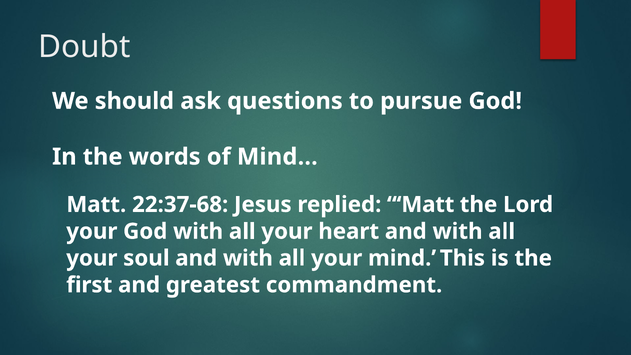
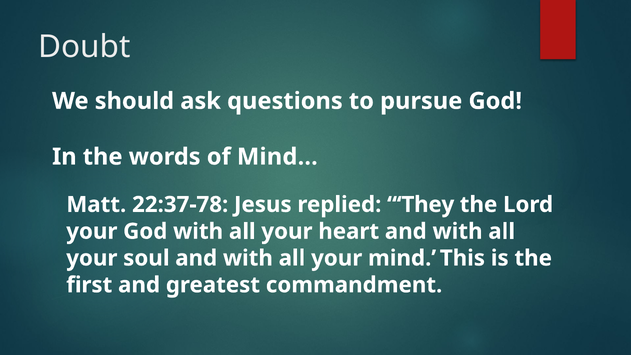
22:37-68: 22:37-68 -> 22:37-78 (180, 205)
replied Matt: Matt -> They (421, 205)
